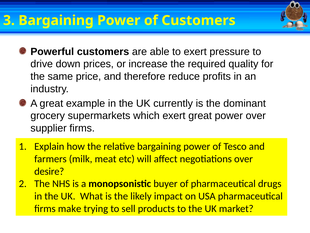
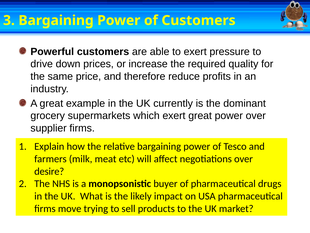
make: make -> move (70, 208)
